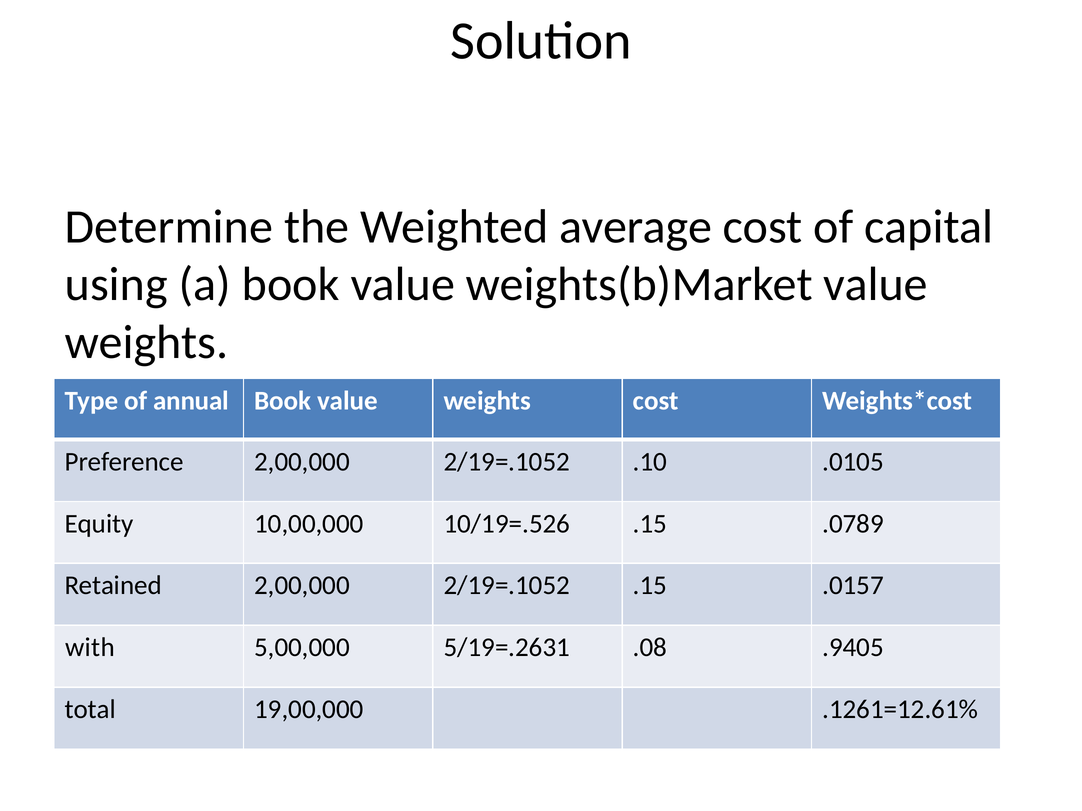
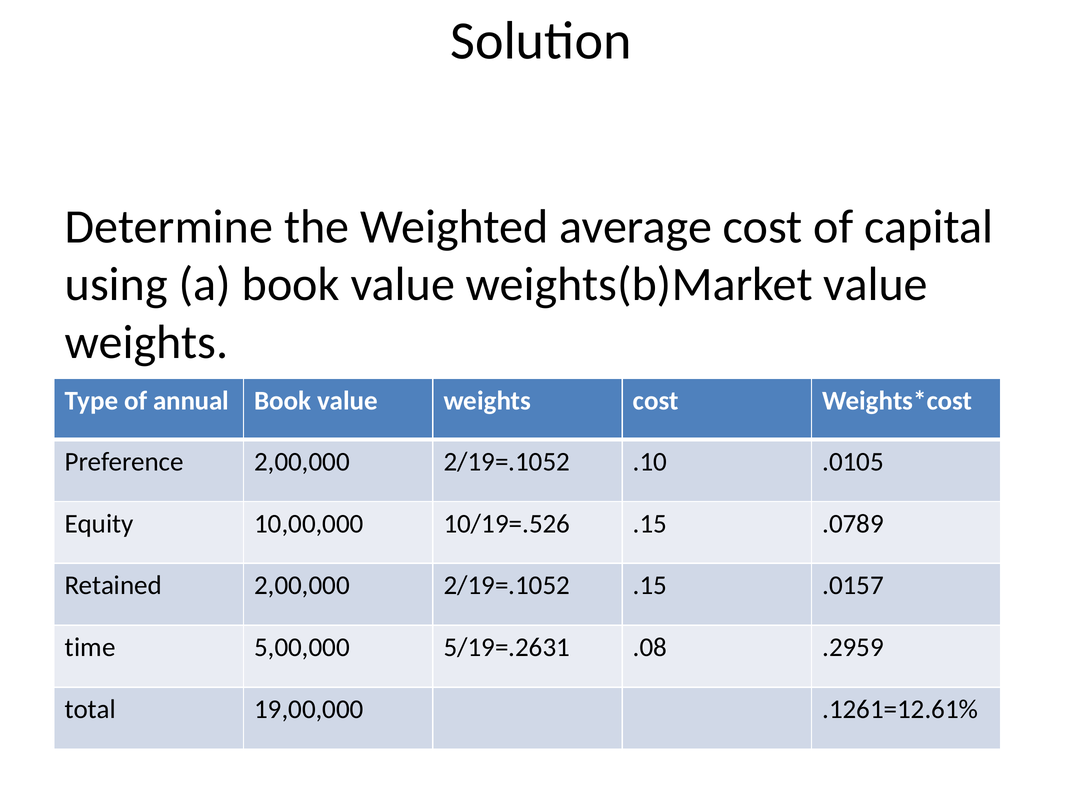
with: with -> time (90, 648)
.9405: .9405 -> .2959 (853, 648)
